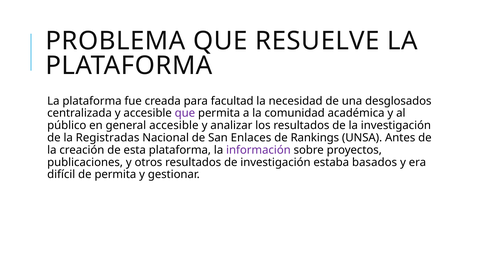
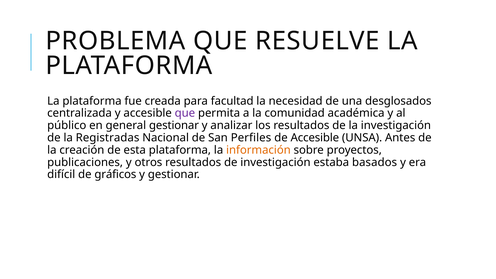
general accesible: accesible -> gestionar (174, 125)
Enlaces: Enlaces -> Perfiles (251, 138)
de Rankings: Rankings -> Accesible (315, 138)
información colour: purple -> orange (258, 150)
de permita: permita -> gráficos (115, 175)
